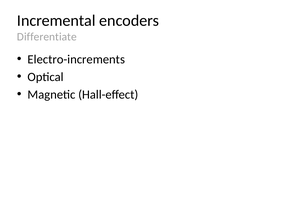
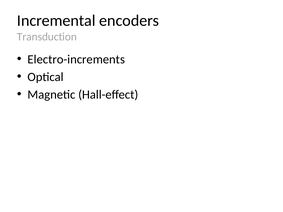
Differentiate: Differentiate -> Transduction (47, 37)
